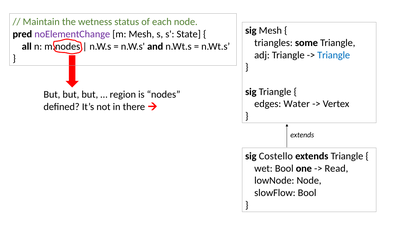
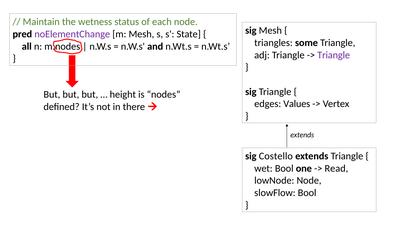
Triangle colour: blue -> purple (334, 55)
region: region -> height (123, 94)
Water: Water -> Values (297, 104)
